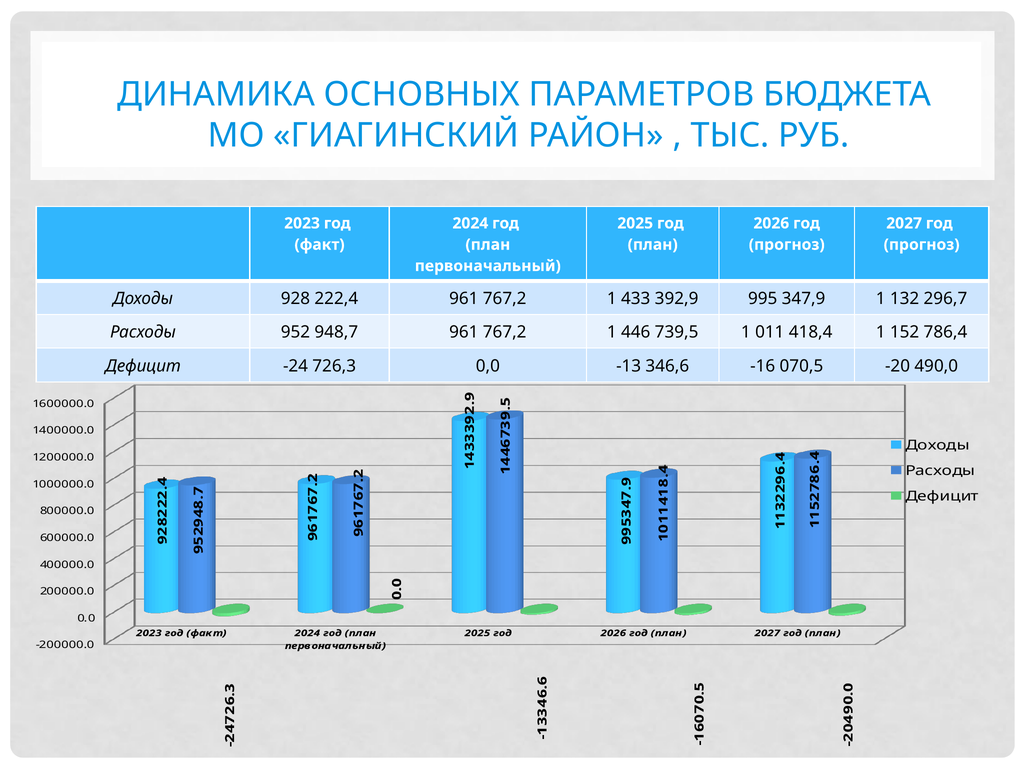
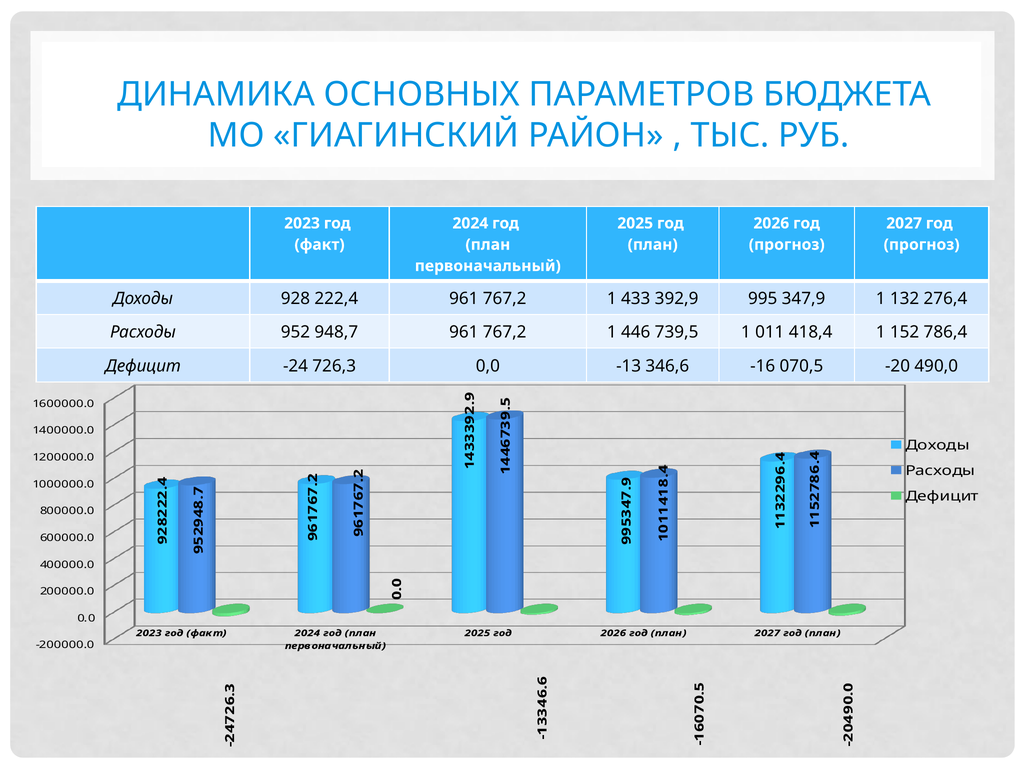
296,7: 296,7 -> 276,4 (945, 299)
